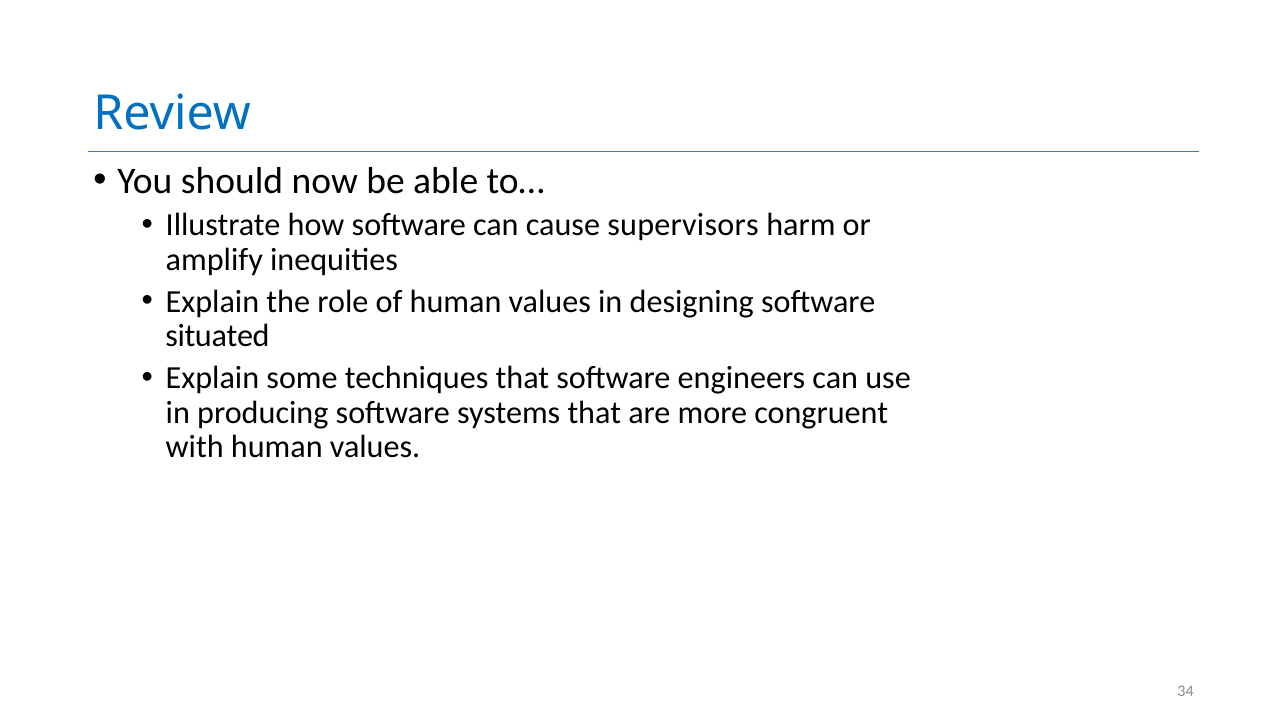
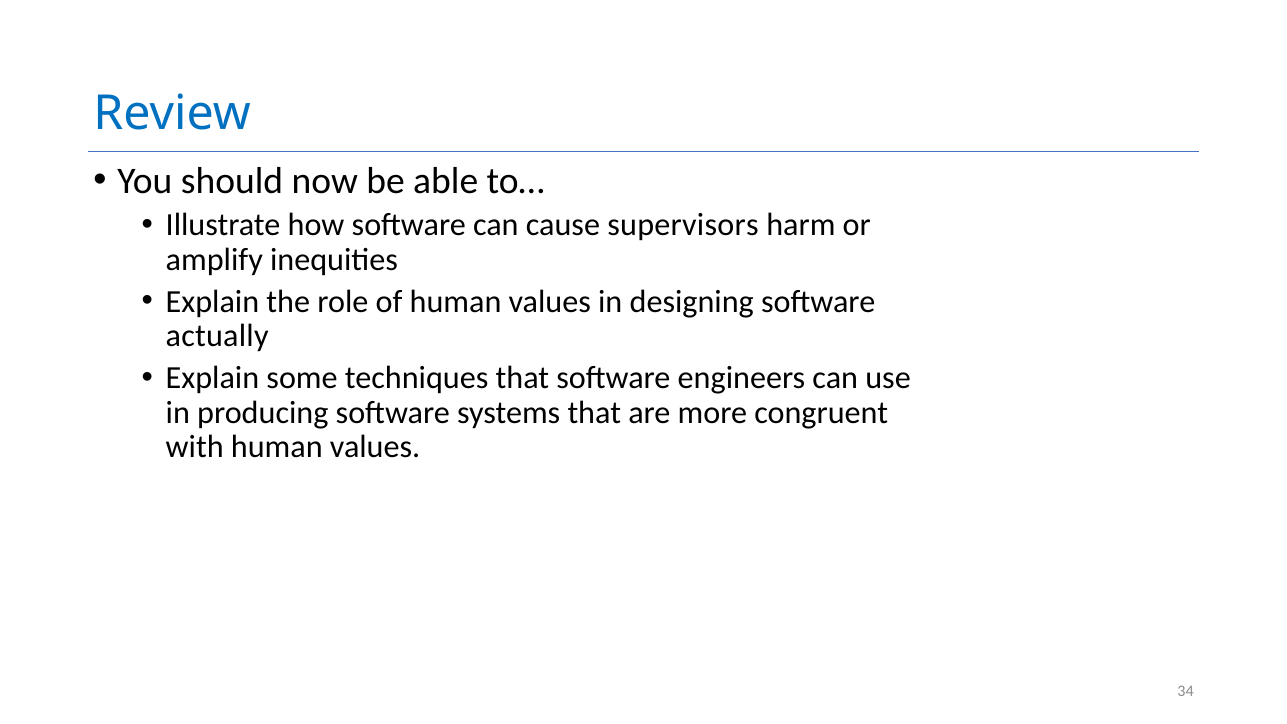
situated: situated -> actually (217, 336)
